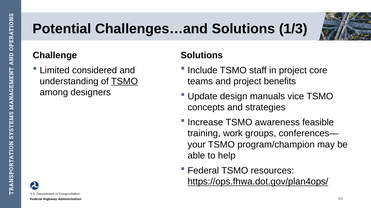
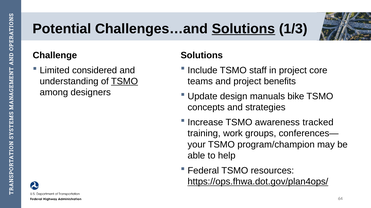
Solutions underline: none -> present (243, 29)
vice: vice -> bike (296, 97)
feasible: feasible -> tracked (318, 123)
